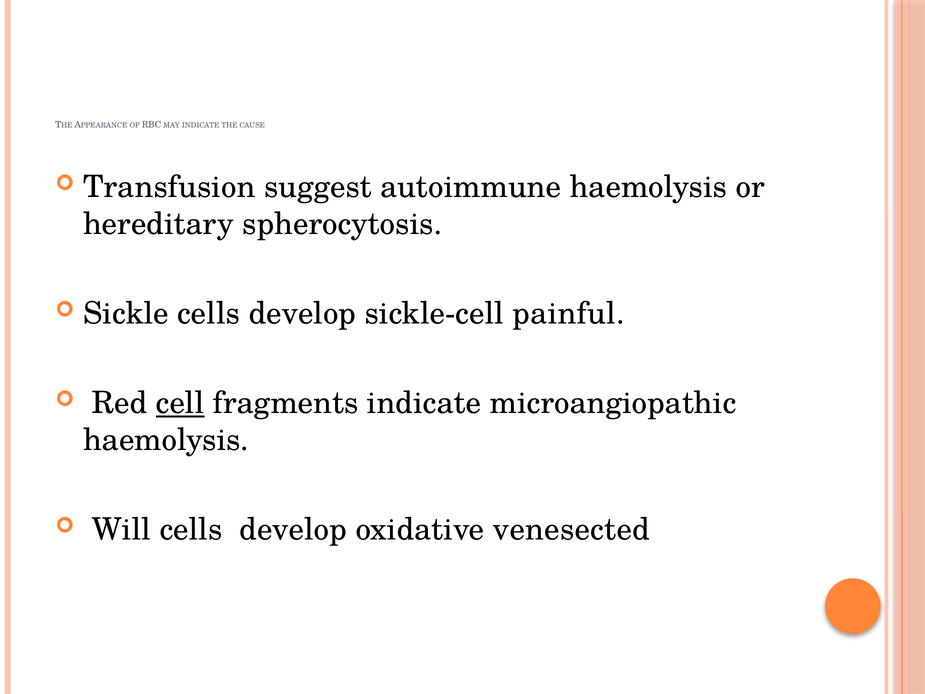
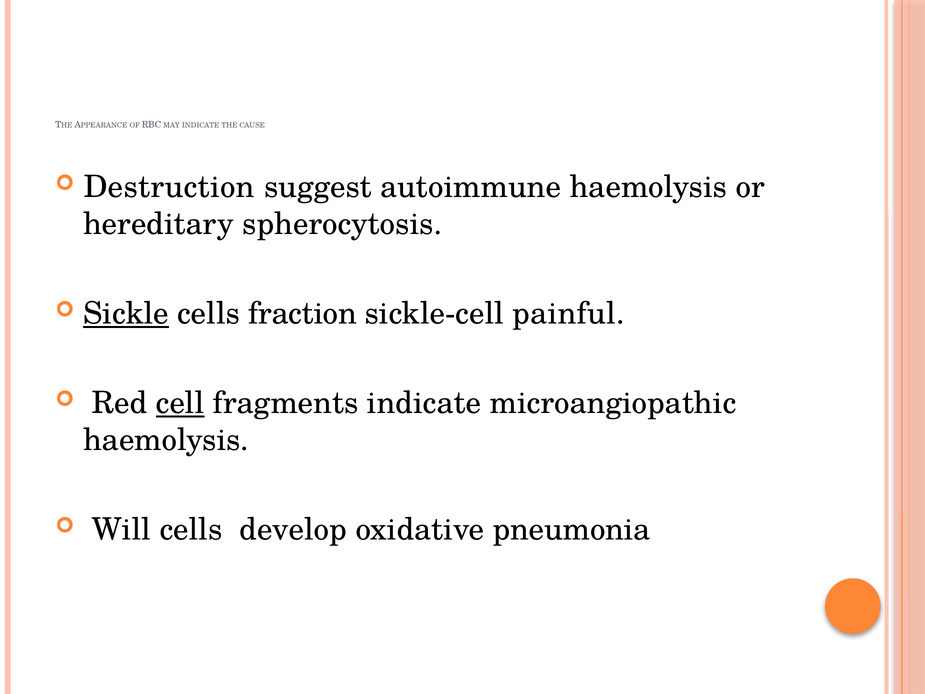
Transfusion: Transfusion -> Destruction (169, 187)
Sickle underline: none -> present (126, 314)
develop: develop -> fraction (303, 314)
venesected: venesected -> pneumonia (572, 529)
